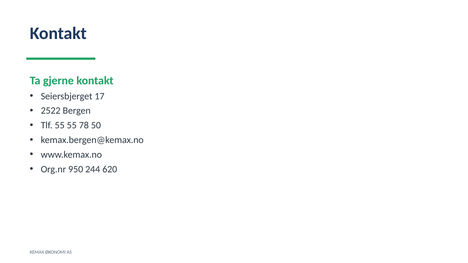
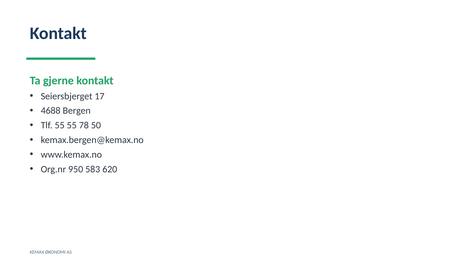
2522: 2522 -> 4688 (51, 111)
244: 244 -> 583 (93, 169)
